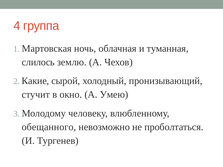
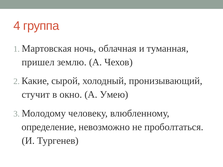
слилось: слилось -> пришел (38, 62)
обещанного: обещанного -> определение (49, 127)
